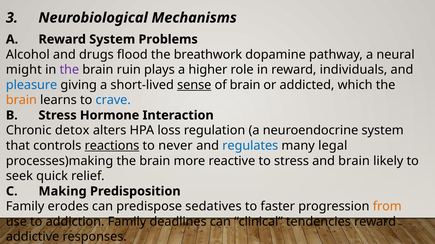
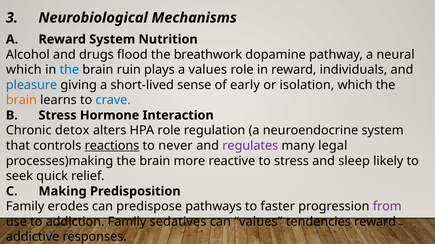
Problems: Problems -> Nutrition (168, 39)
might: might -> which (24, 70)
the colour: purple -> blue (69, 70)
a higher: higher -> values (208, 70)
sense underline: present -> none (194, 85)
of brain: brain -> early (245, 85)
addicted: addicted -> isolation (307, 85)
HPA loss: loss -> role (169, 131)
regulates colour: blue -> purple (250, 146)
and brain: brain -> sleep (354, 161)
sedatives: sedatives -> pathways (214, 207)
from colour: orange -> purple (387, 207)
deadlines: deadlines -> sedatives (178, 222)
can clinical: clinical -> values (258, 222)
